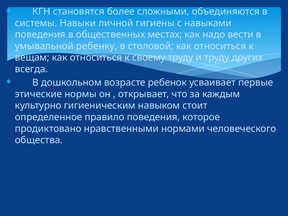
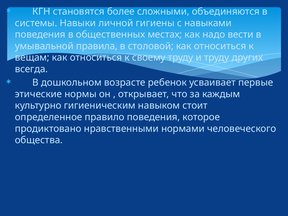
ребенку: ребенку -> правила (97, 46)
